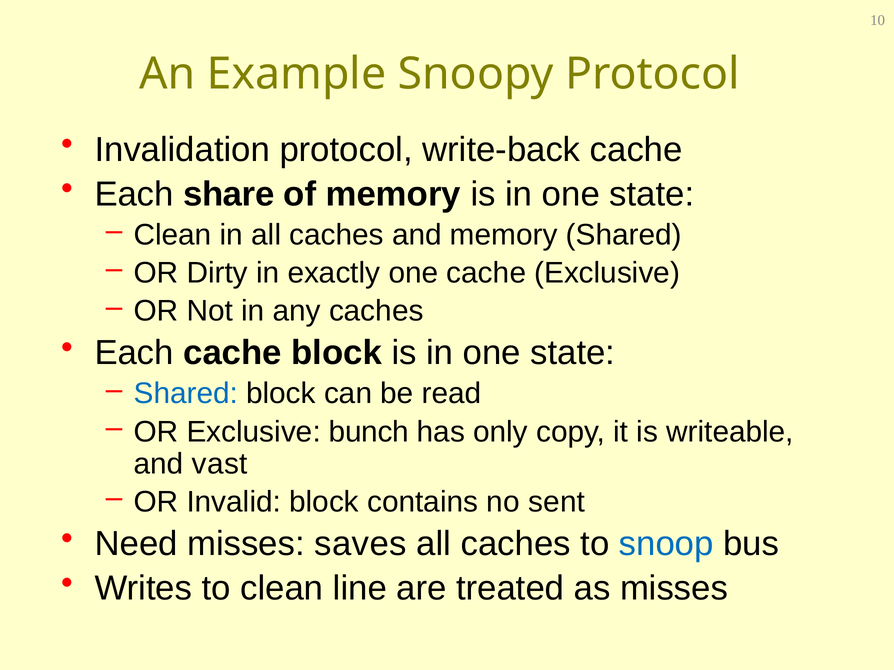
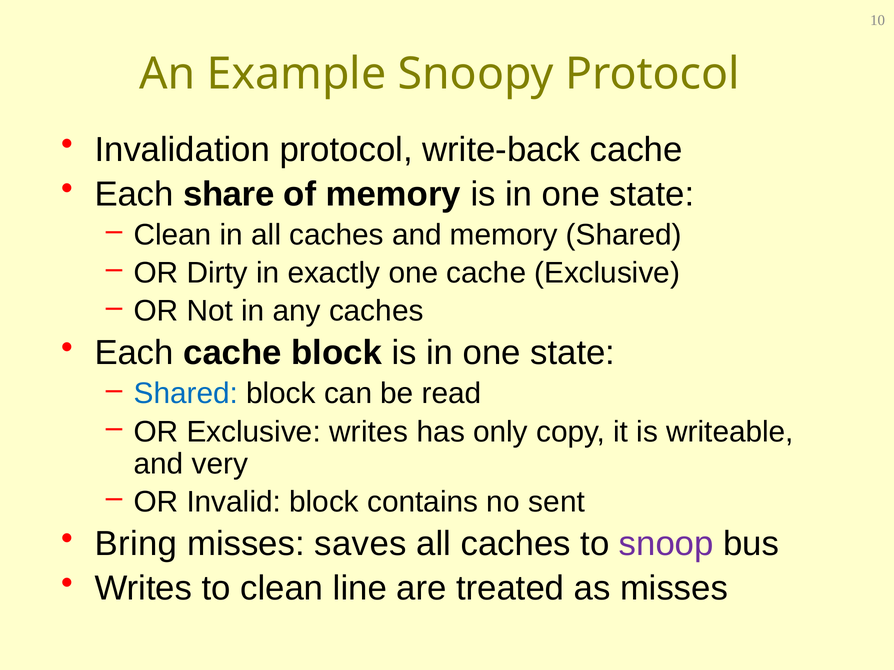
Exclusive bunch: bunch -> writes (369, 432)
vast: vast -> very (220, 464)
Need: Need -> Bring (136, 544)
snoop colour: blue -> purple (666, 544)
